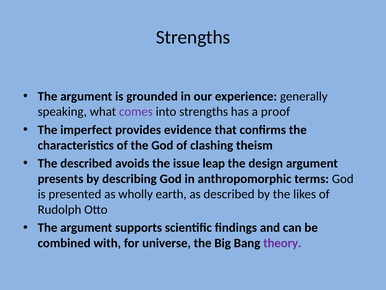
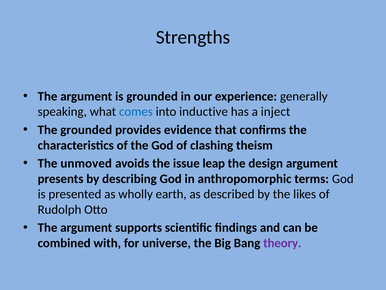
comes colour: purple -> blue (136, 112)
into strengths: strengths -> inductive (204, 112)
proof: proof -> inject (276, 112)
The imperfect: imperfect -> grounded (86, 130)
The described: described -> unmoved (86, 163)
